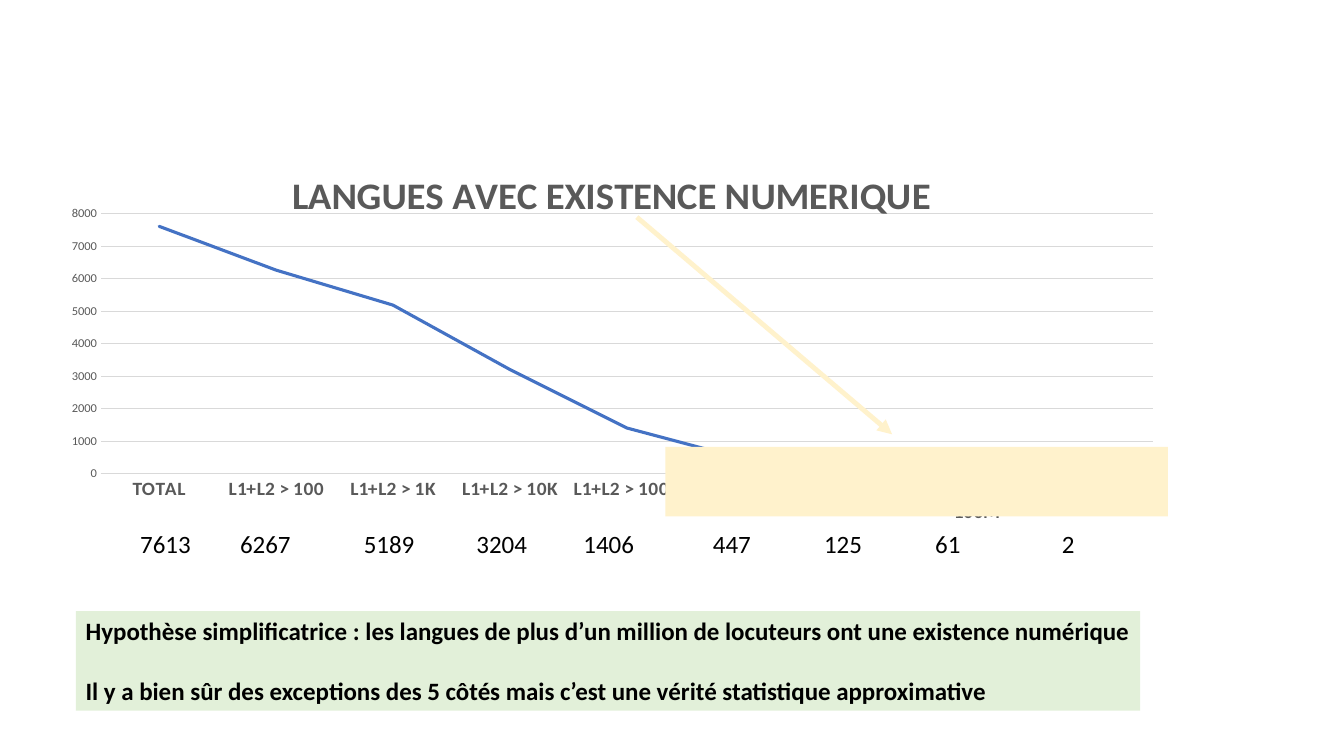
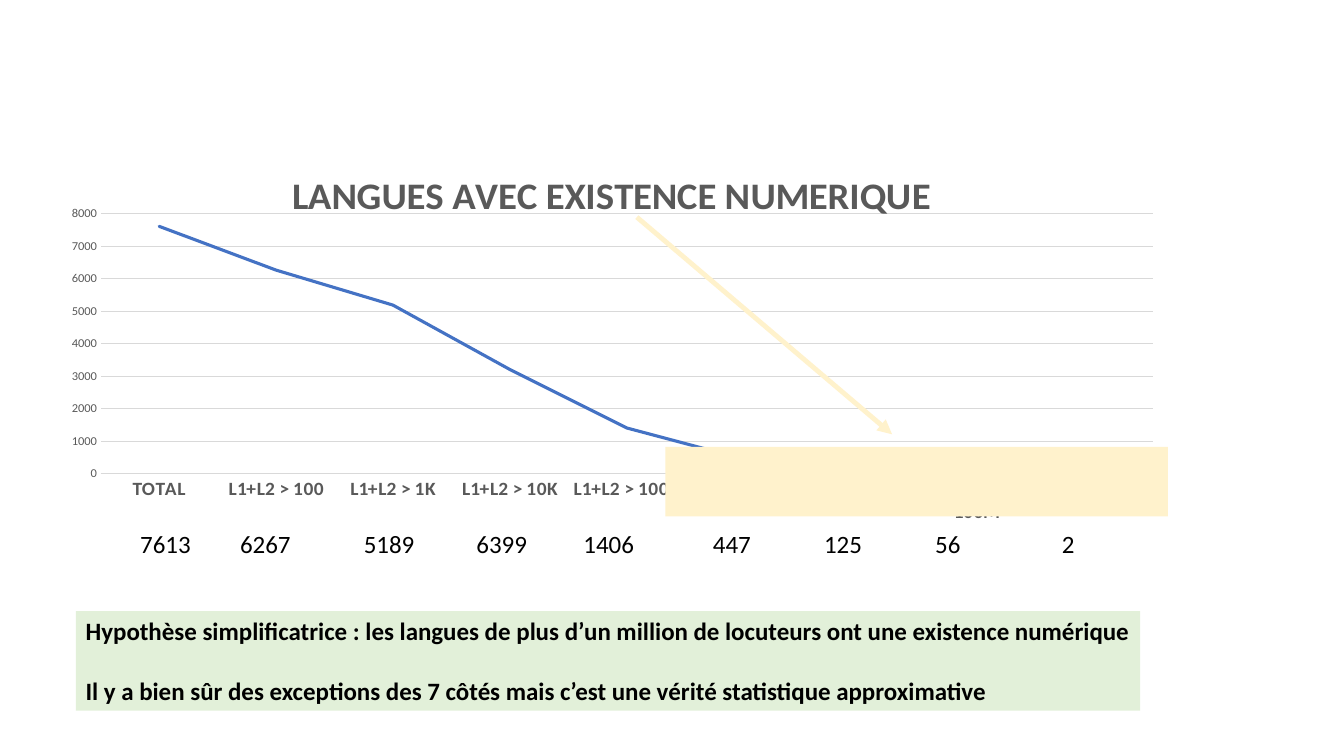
3204: 3204 -> 6399 (502, 546)
61: 61 -> 56 (948, 546)
5: 5 -> 7 (434, 693)
